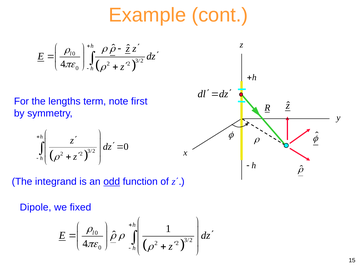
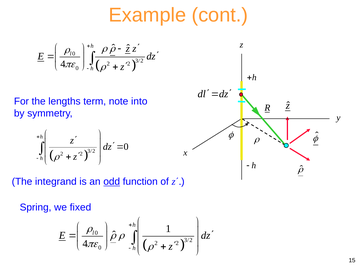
first: first -> into (139, 102)
Dipole: Dipole -> Spring (36, 208)
